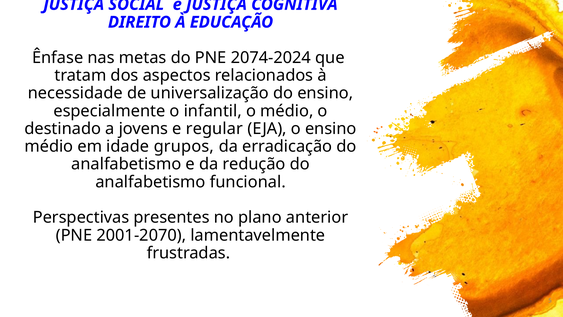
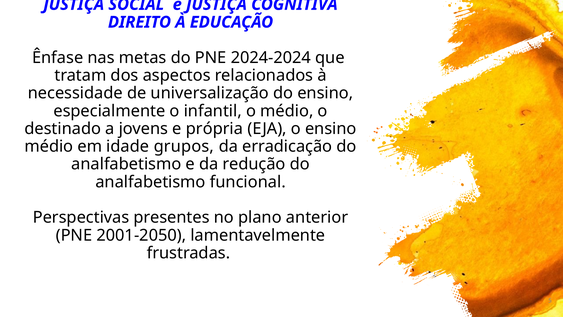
2074-2024: 2074-2024 -> 2024-2024 (271, 58)
regular: regular -> própria (214, 129)
2001-2070: 2001-2070 -> 2001-2050 (141, 235)
